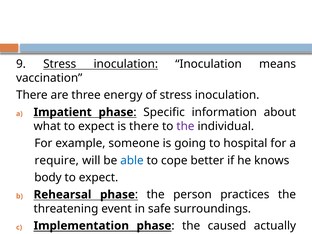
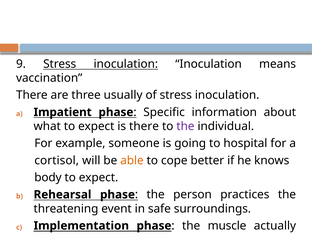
energy: energy -> usually (123, 95)
require: require -> cortisol (57, 160)
able colour: blue -> orange (132, 160)
caused: caused -> muscle (227, 226)
